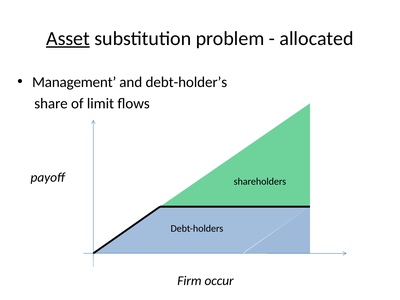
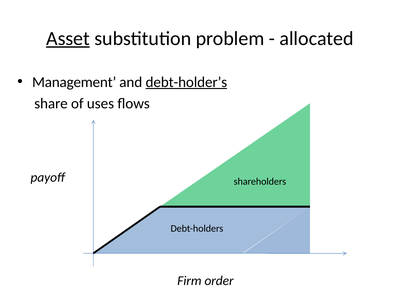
debt-holder’s underline: none -> present (186, 82)
limit: limit -> uses (100, 104)
occur: occur -> order (219, 281)
